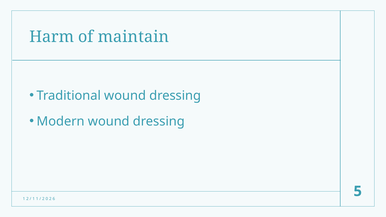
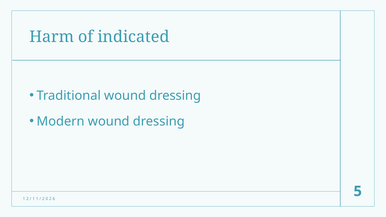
maintain: maintain -> indicated (133, 37)
